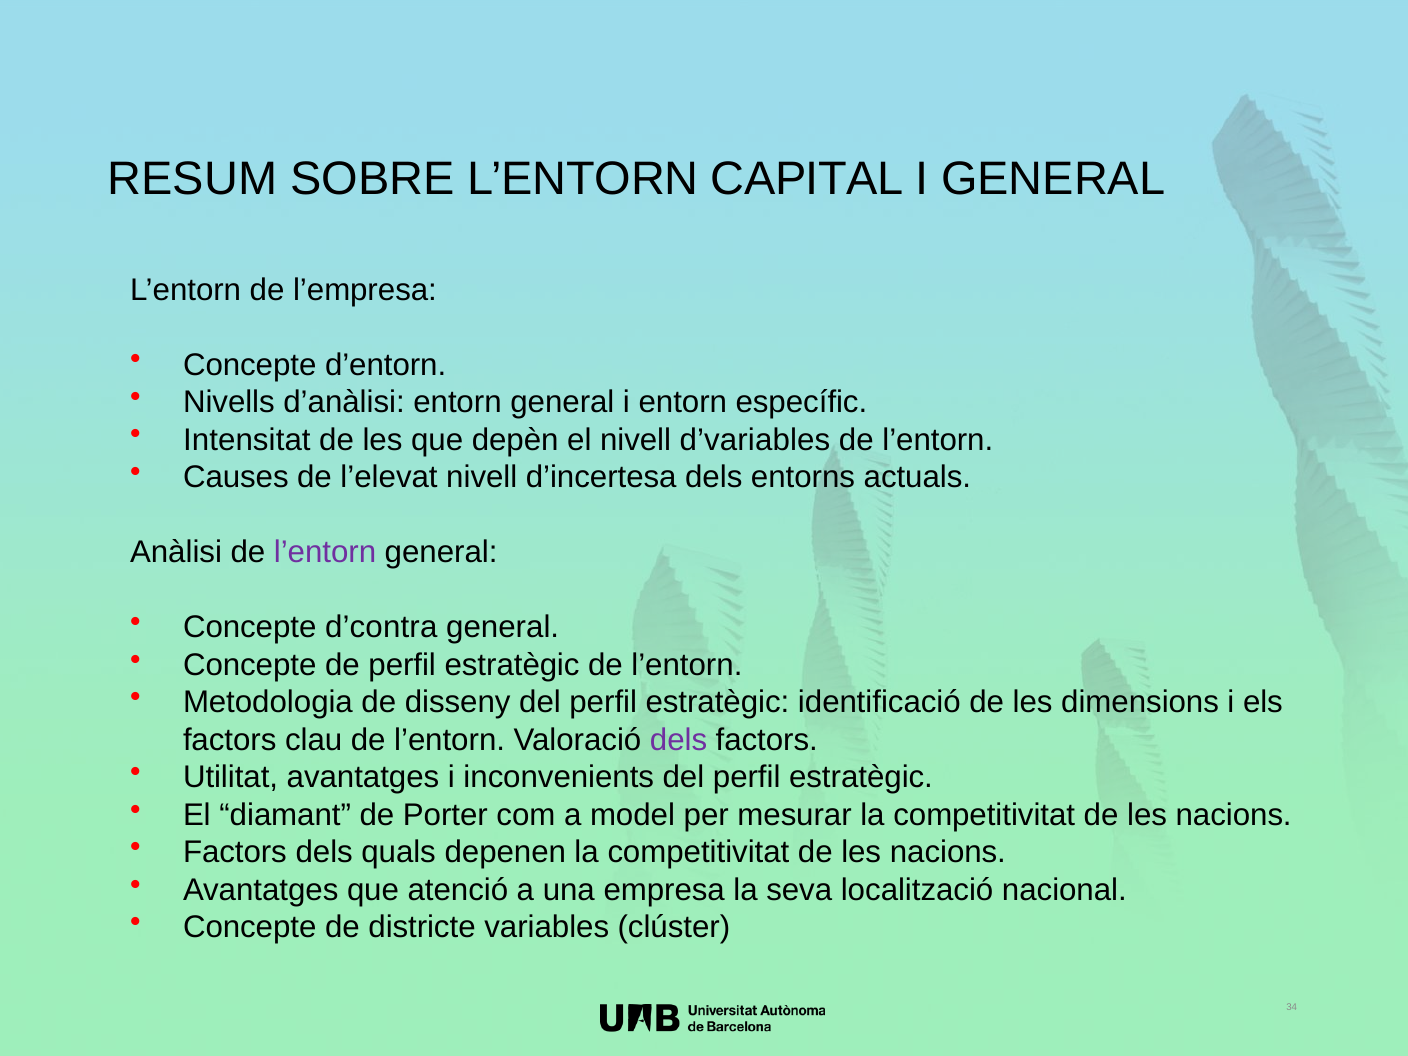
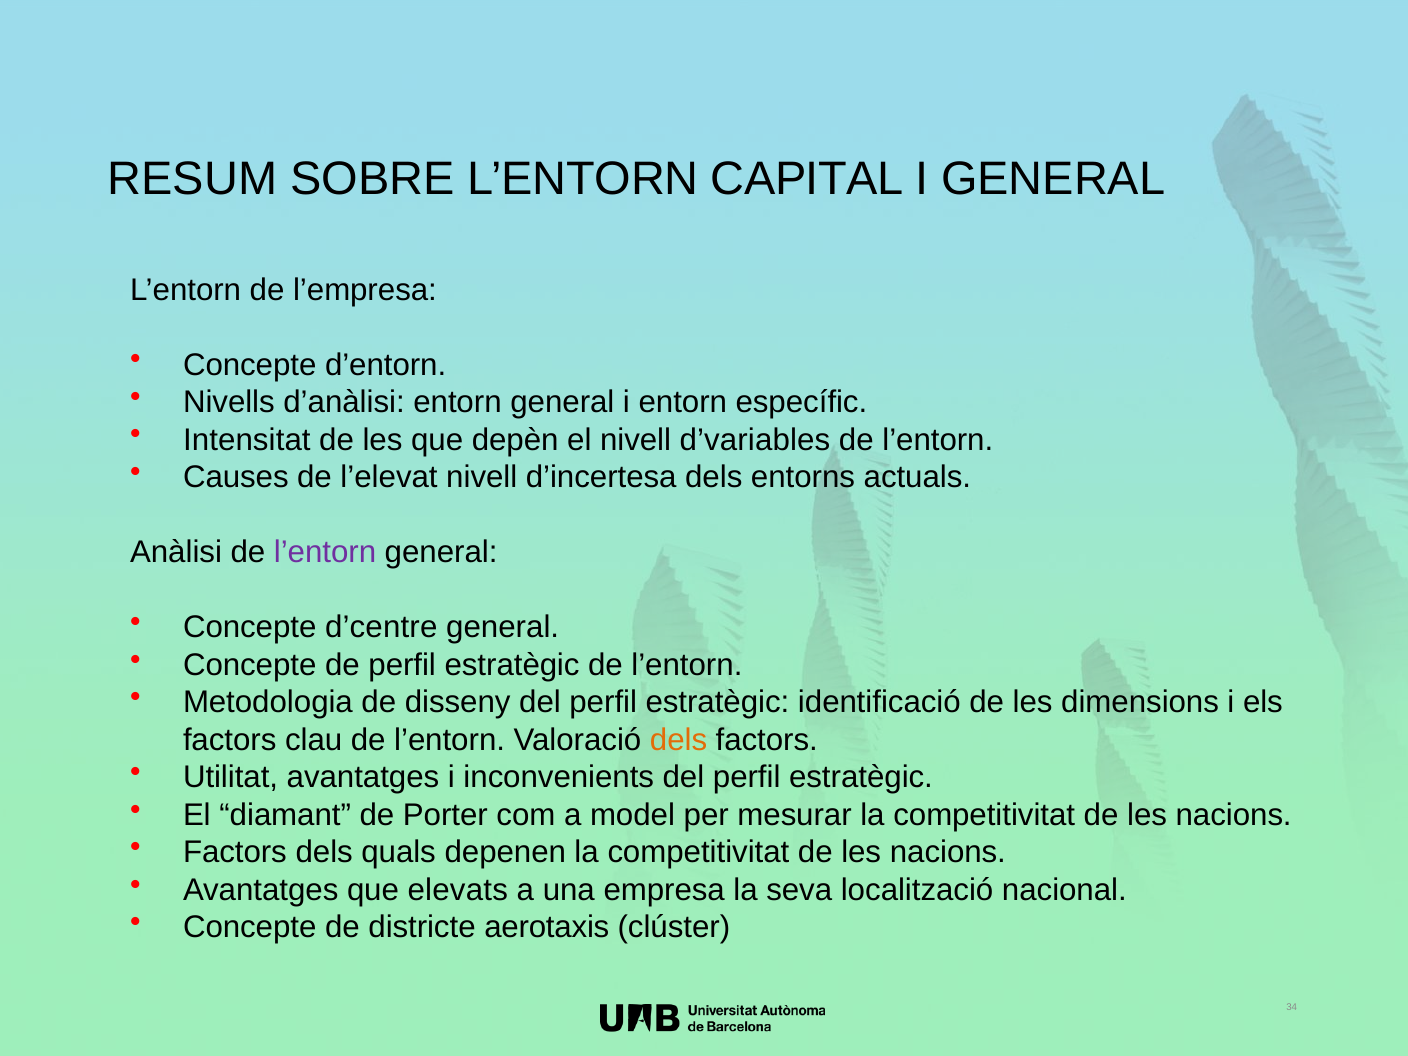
d’contra: d’contra -> d’centre (381, 627)
dels colour: purple -> orange (679, 740)
atenció: atenció -> elevats (458, 890)
variables: variables -> aerotaxis (547, 928)
